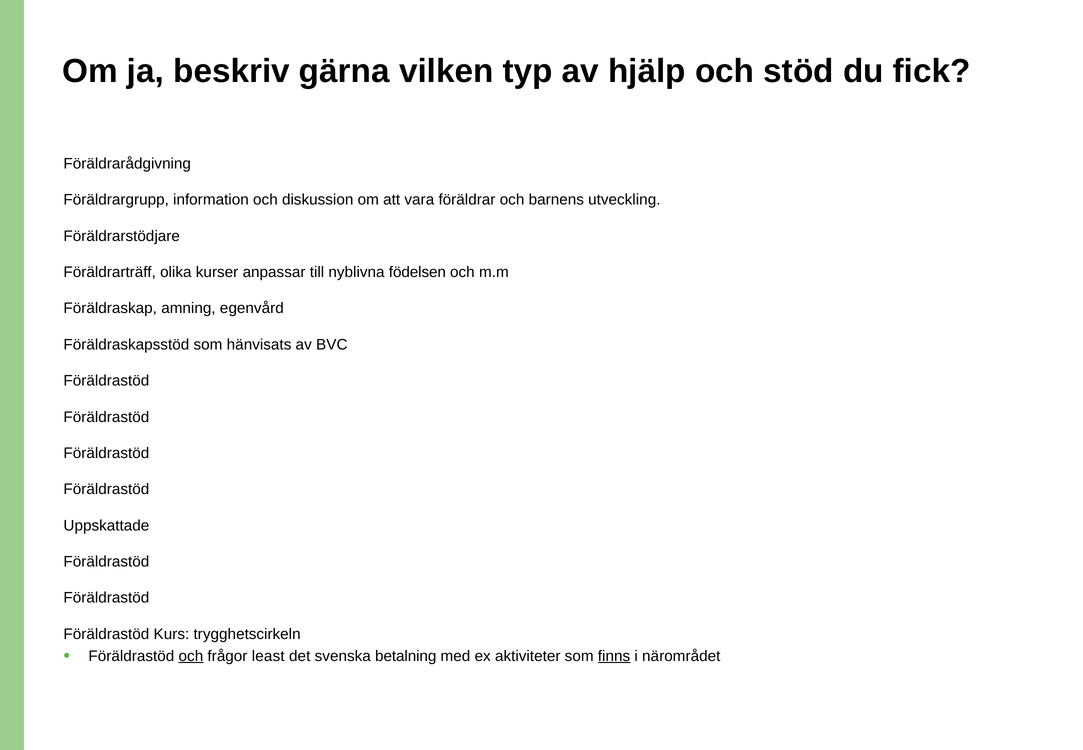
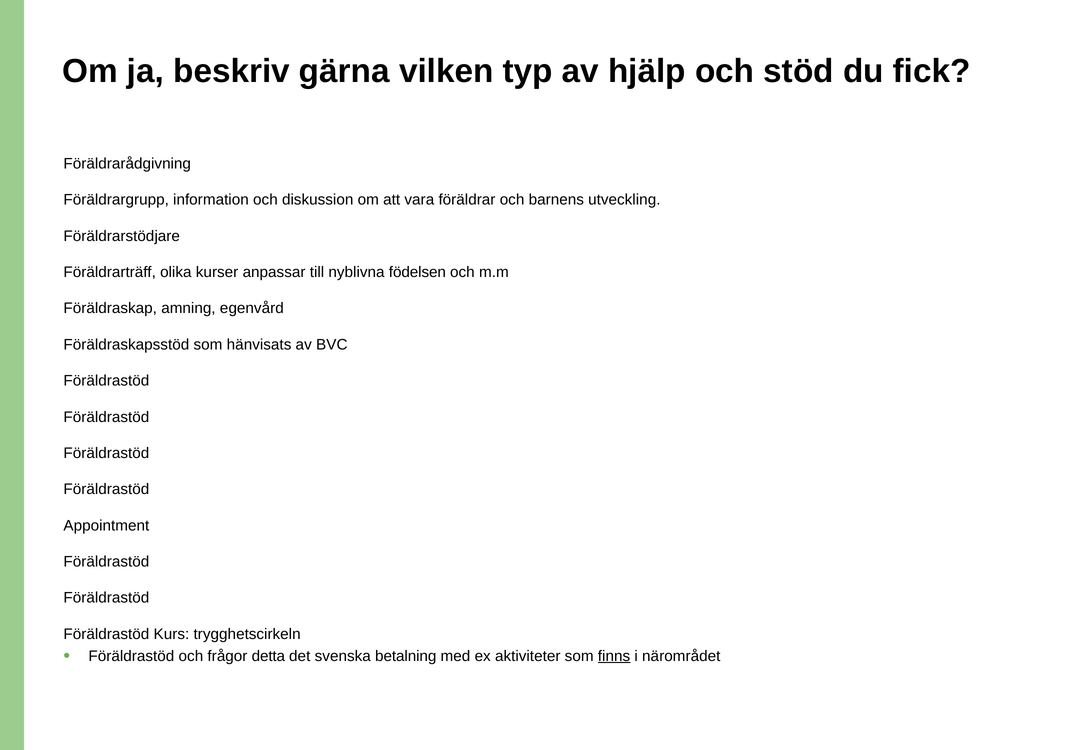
Uppskattade: Uppskattade -> Appointment (106, 525)
och underline: present -> none (191, 656)
least: least -> detta (268, 656)
